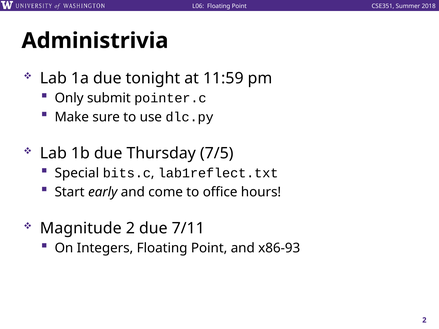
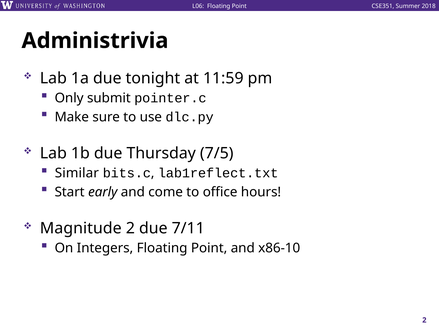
Special: Special -> Similar (77, 173)
x86-93: x86-93 -> x86-10 (279, 248)
